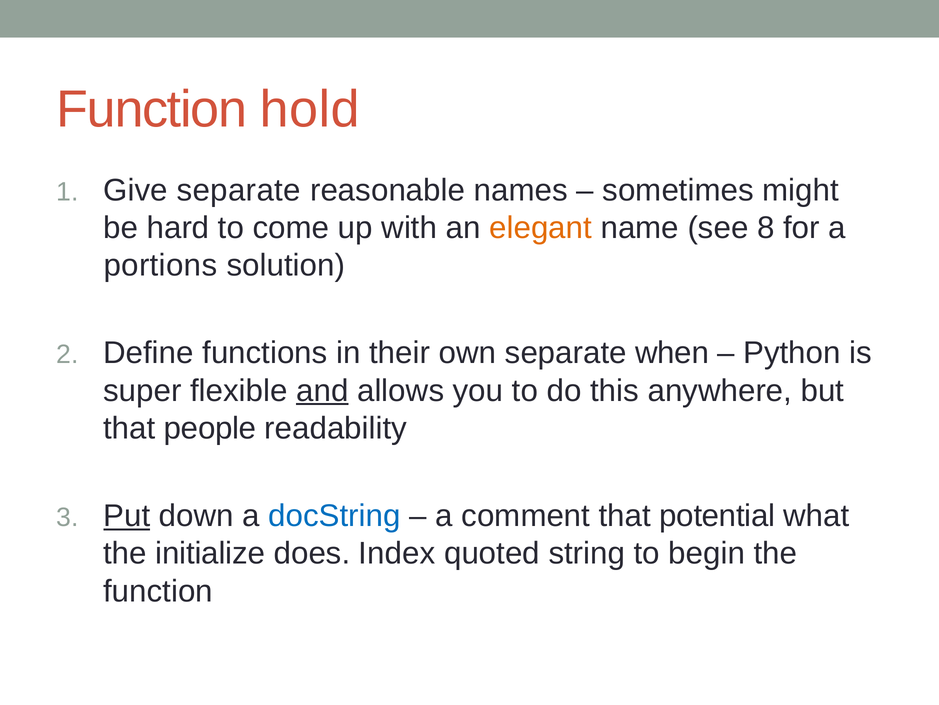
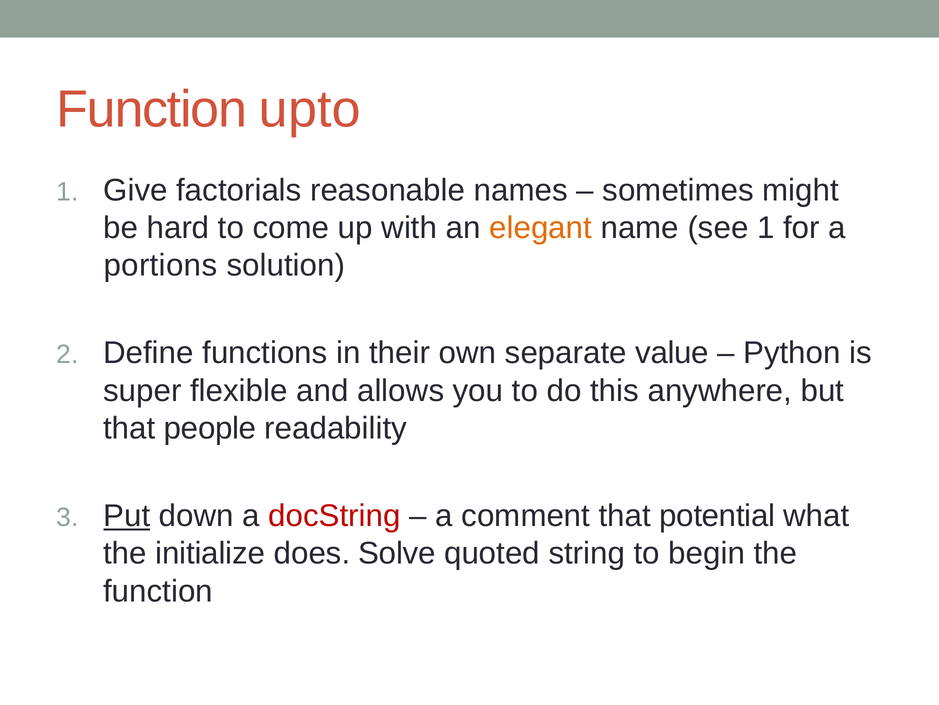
hold: hold -> upto (310, 109)
Give separate: separate -> factorials (239, 190)
see 8: 8 -> 1 (766, 228)
when: when -> value (672, 353)
and underline: present -> none (322, 390)
docString colour: blue -> red (335, 515)
Index: Index -> Solve (397, 553)
